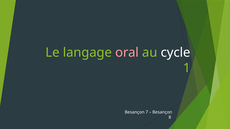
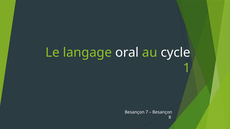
oral colour: pink -> white (127, 53)
